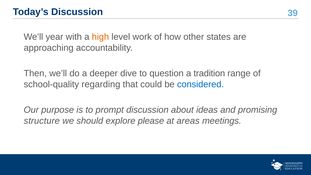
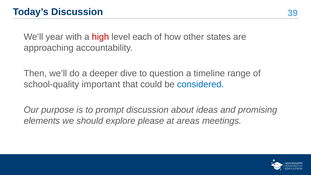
high colour: orange -> red (100, 37)
work: work -> each (142, 37)
tradition: tradition -> timeline (209, 73)
regarding: regarding -> important (101, 84)
structure: structure -> elements (42, 121)
